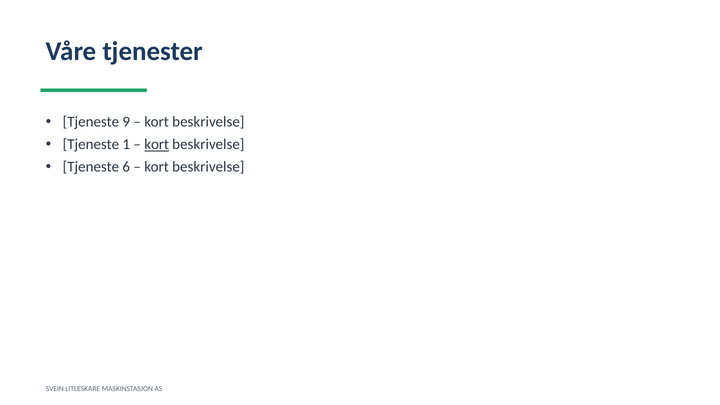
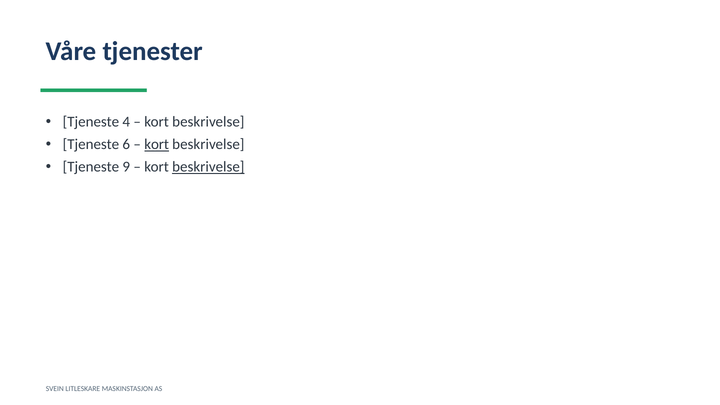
9: 9 -> 4 (126, 122)
1: 1 -> 6 (126, 144)
6: 6 -> 9 (126, 167)
beskrivelse underline: none -> present (208, 167)
